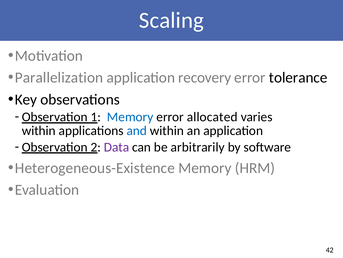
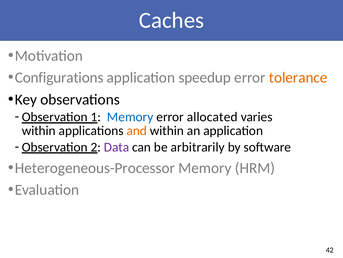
Scaling: Scaling -> Caches (171, 20)
Parallelization: Parallelization -> Configurations (59, 77)
recovery: recovery -> speedup (205, 77)
tolerance colour: black -> orange (298, 77)
and colour: blue -> orange (137, 130)
Heterogeneous-Existence: Heterogeneous-Existence -> Heterogeneous-Processor (95, 168)
